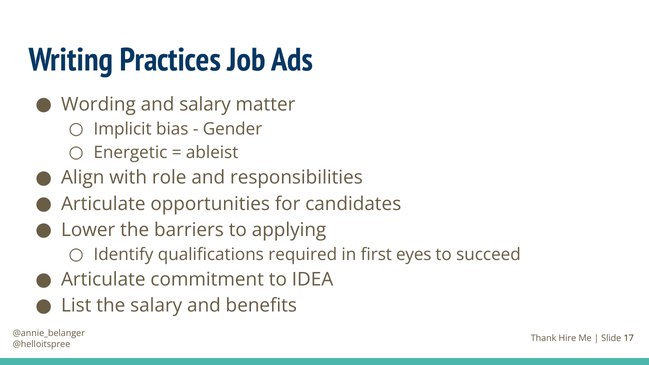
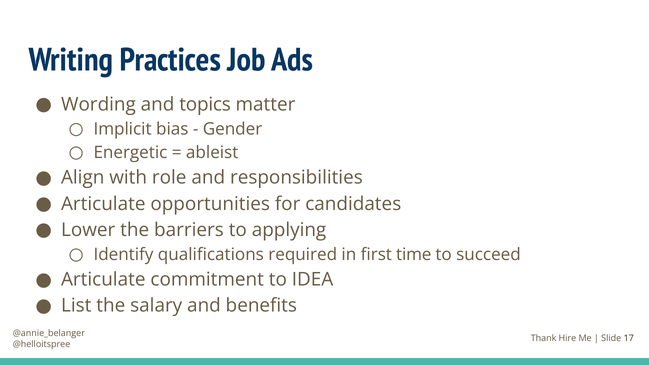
and salary: salary -> topics (205, 104)
eyes: eyes -> time (414, 254)
